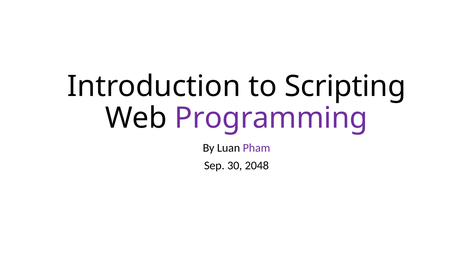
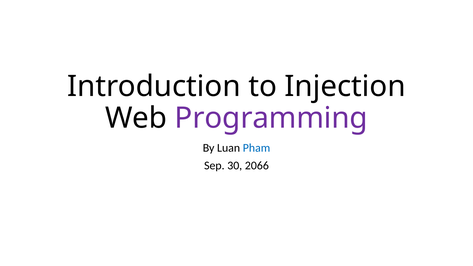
Scripting: Scripting -> Injection (345, 86)
Pham colour: purple -> blue (256, 148)
2048: 2048 -> 2066 (257, 166)
